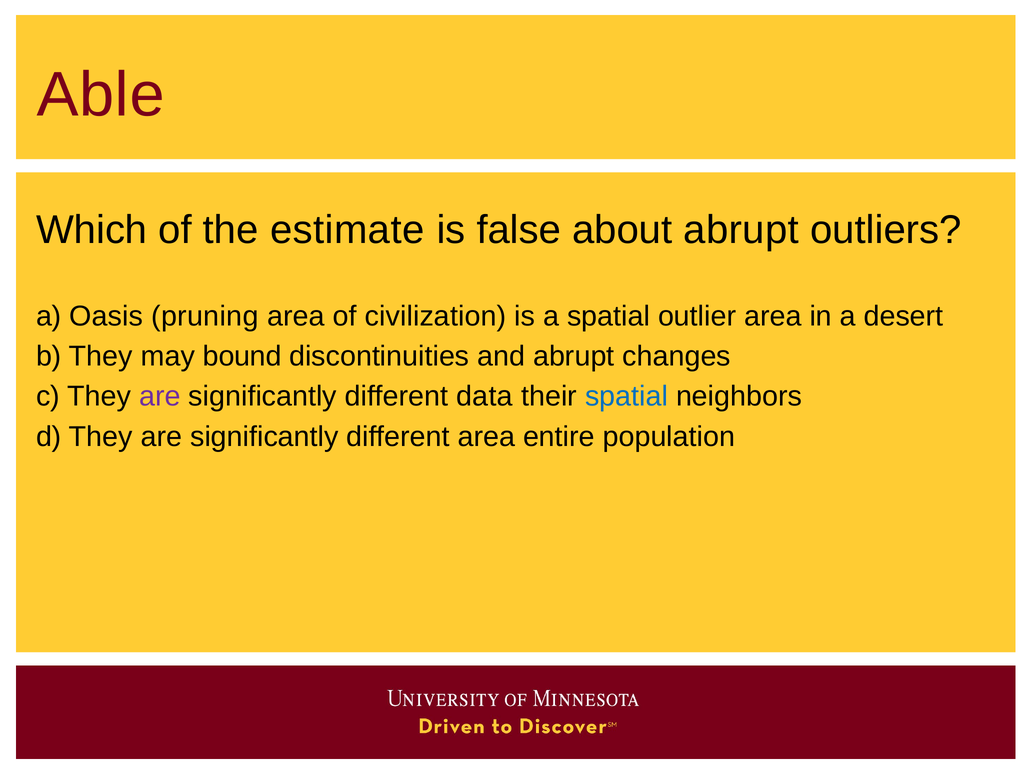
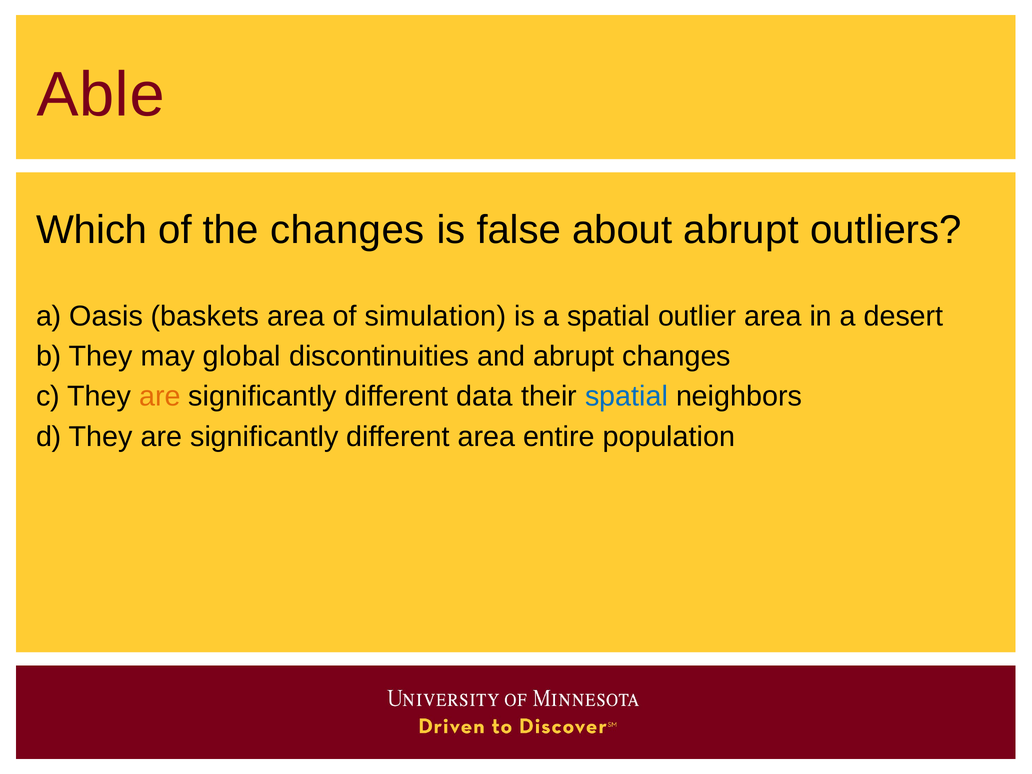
the estimate: estimate -> changes (347, 230)
pruning: pruning -> baskets (205, 316)
civilization: civilization -> simulation (435, 316)
bound: bound -> global (242, 356)
are colour: purple -> orange (160, 397)
